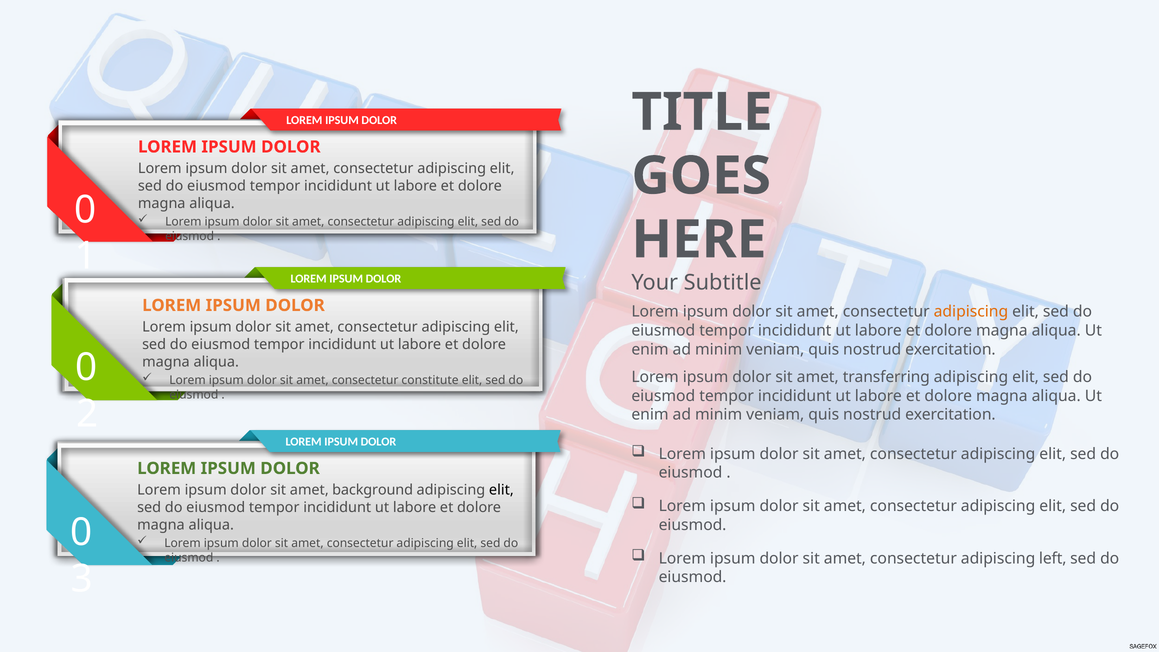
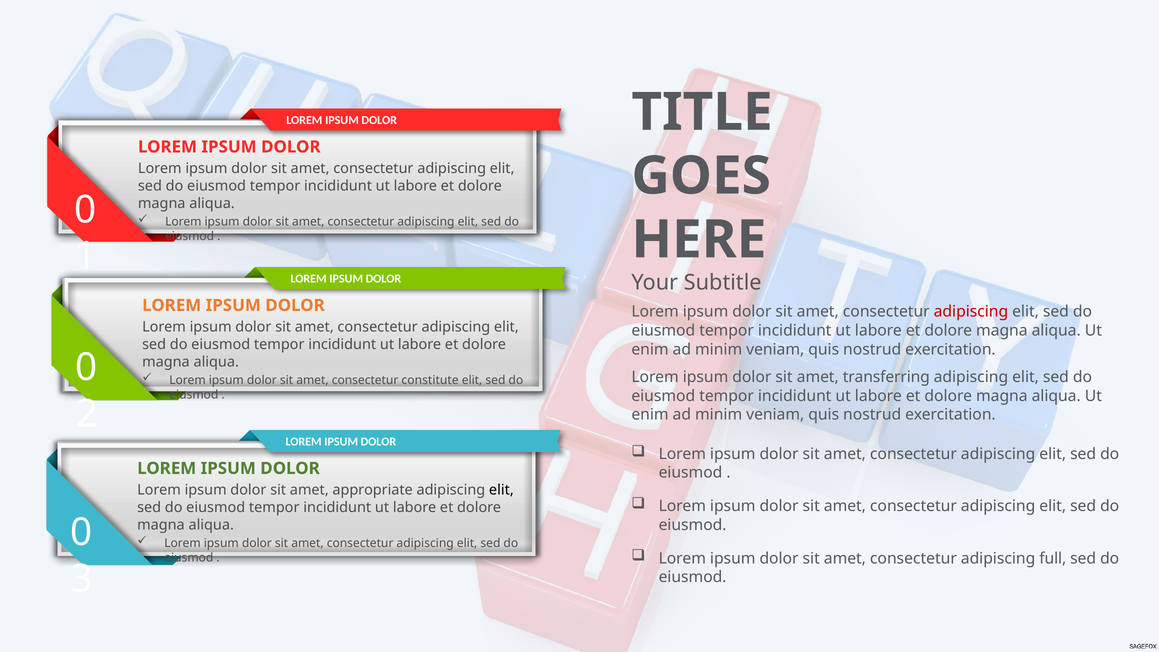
adipiscing colour: orange -> red (971, 312)
background: background -> appropriate (373, 490)
left: left -> full (1053, 558)
